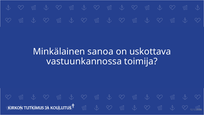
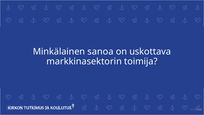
vastuunkannossa: vastuunkannossa -> markkinasektorin (84, 61)
